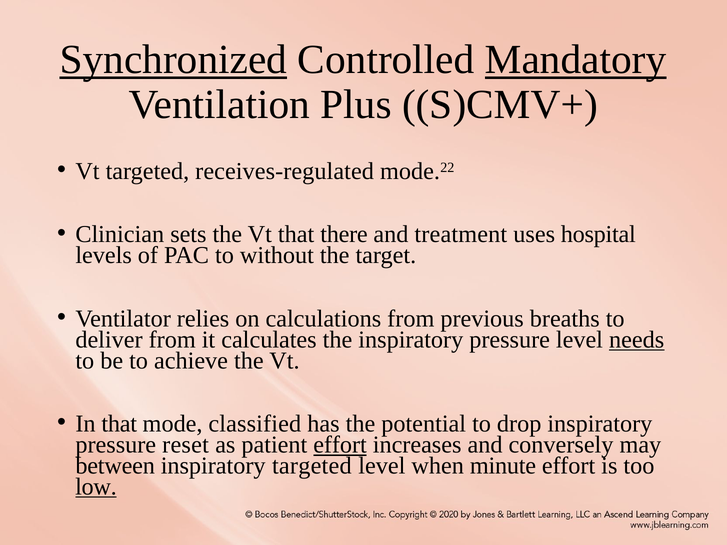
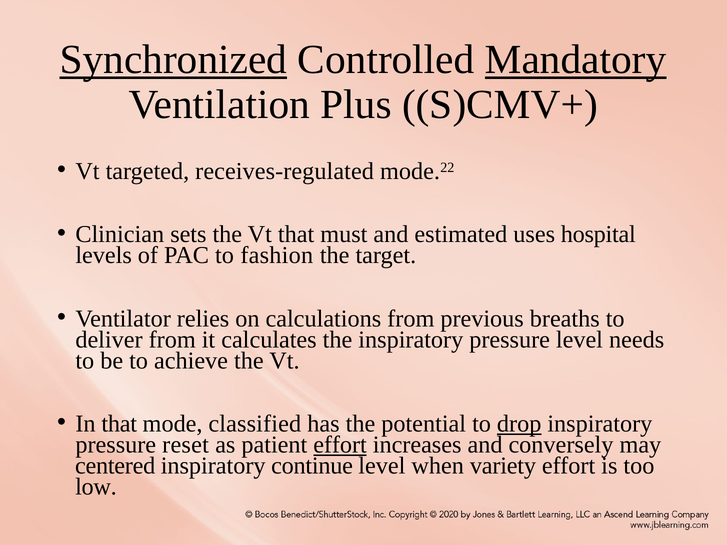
there: there -> must (344, 235)
treatment: treatment -> estimated (461, 235)
without: without -> fashion (277, 256)
needs underline: present -> none (637, 340)
drop underline: none -> present (519, 424)
between: between -> centered (115, 466)
inspiratory targeted: targeted -> continue (312, 466)
minute: minute -> variety (503, 466)
low underline: present -> none (96, 487)
